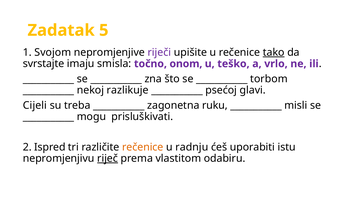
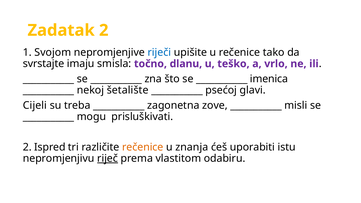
Zadatak 5: 5 -> 2 (104, 30)
riječi colour: purple -> blue (159, 52)
tako underline: present -> none (274, 52)
onom: onom -> dlanu (186, 64)
torbom: torbom -> imenica (269, 79)
razlikuje: razlikuje -> šetalište (128, 90)
ruku: ruku -> zove (215, 105)
radnju: radnju -> znanja (192, 147)
